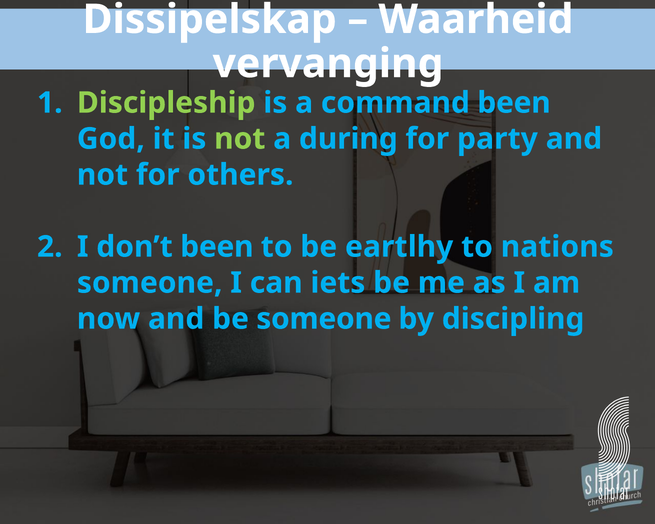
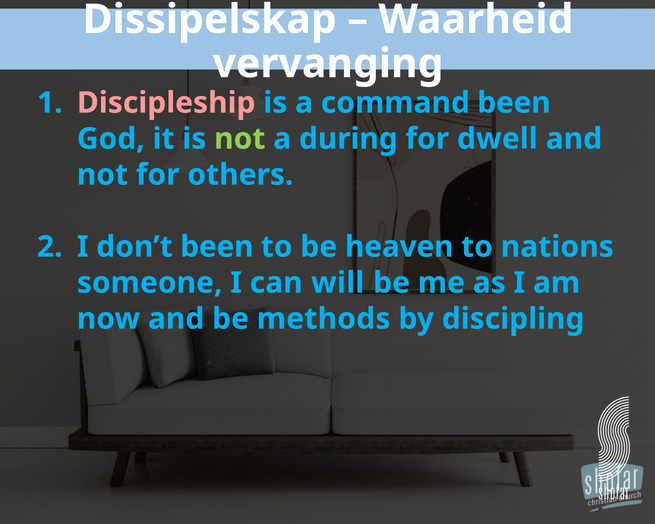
Discipleship colour: light green -> pink (166, 103)
party: party -> dwell (497, 139)
eartlhy: eartlhy -> heaven (399, 247)
iets: iets -> will (338, 283)
be someone: someone -> methods (324, 319)
